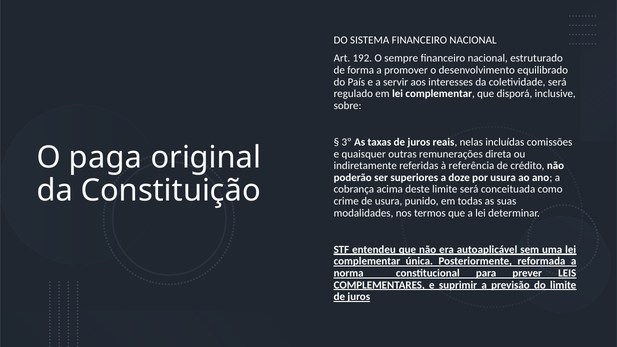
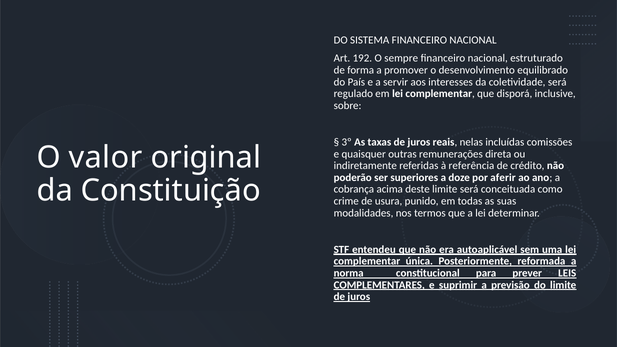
paga: paga -> valor (105, 157)
por usura: usura -> aferir (503, 178)
